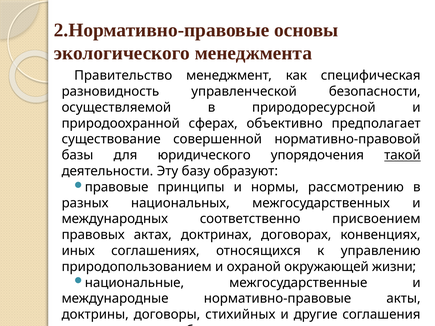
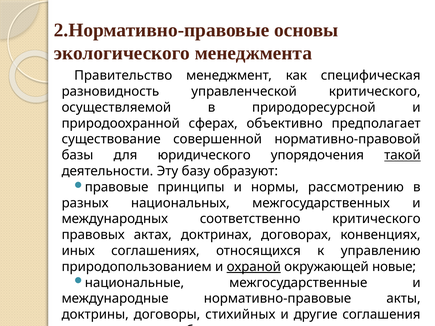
управленческой безопасности: безопасности -> критического (375, 92)
соответственно присвоением: присвоением -> критического (376, 219)
охраной underline: none -> present (254, 267)
жизни: жизни -> новые (394, 267)
